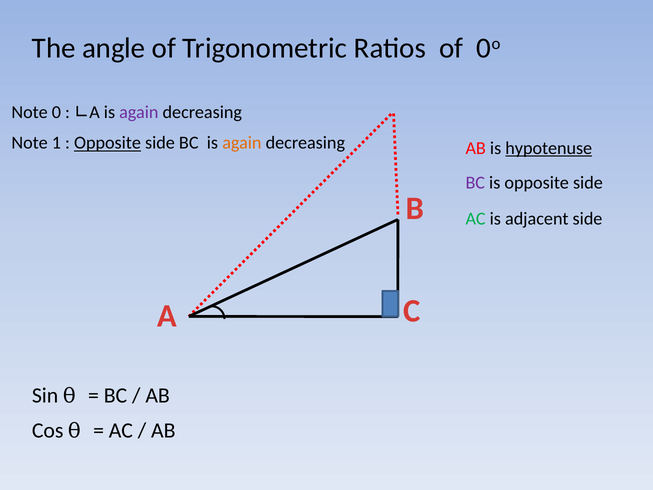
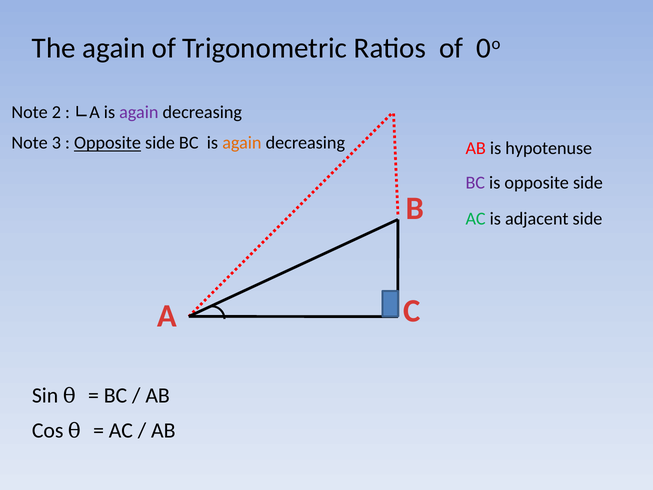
The angle: angle -> again (114, 48)
0: 0 -> 2 (56, 112)
1: 1 -> 3 (56, 143)
hypotenuse underline: present -> none (549, 148)
